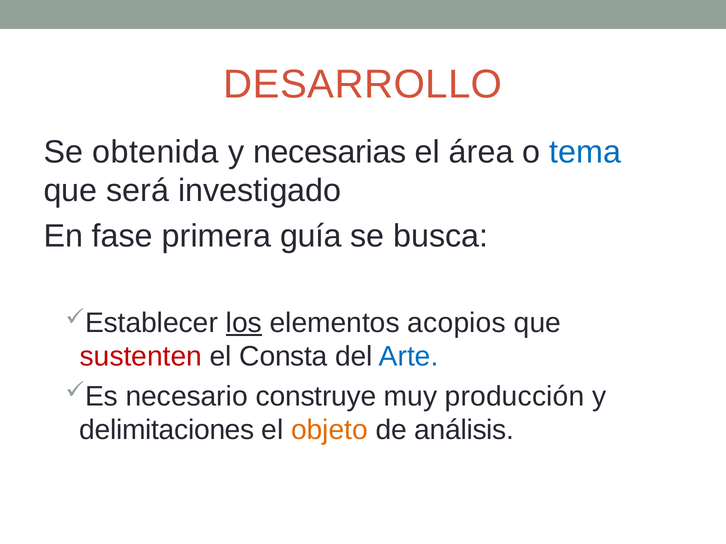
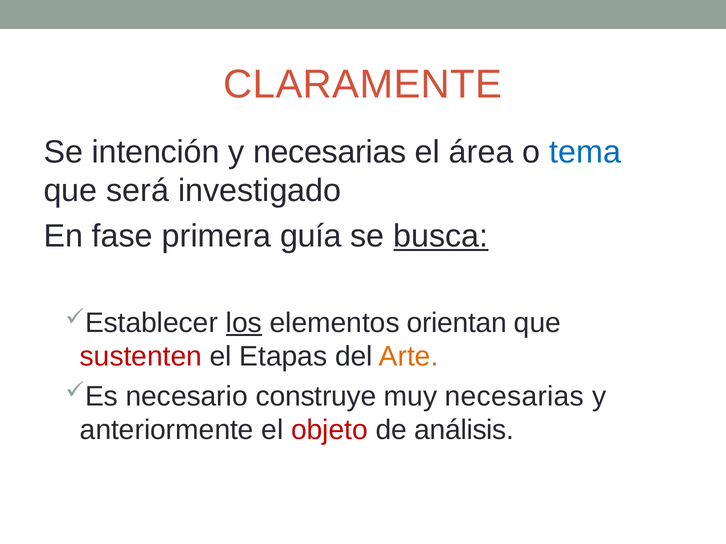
DESARROLLO: DESARROLLO -> CLARAMENTE (363, 85)
obtenida: obtenida -> intención (156, 152)
busca underline: none -> present (441, 236)
acopios: acopios -> orientan (457, 323)
Consta: Consta -> Etapas (283, 357)
Arte colour: blue -> orange (409, 357)
muy producción: producción -> necesarias (515, 397)
delimitaciones: delimitaciones -> anteriormente (167, 430)
objeto colour: orange -> red (330, 430)
